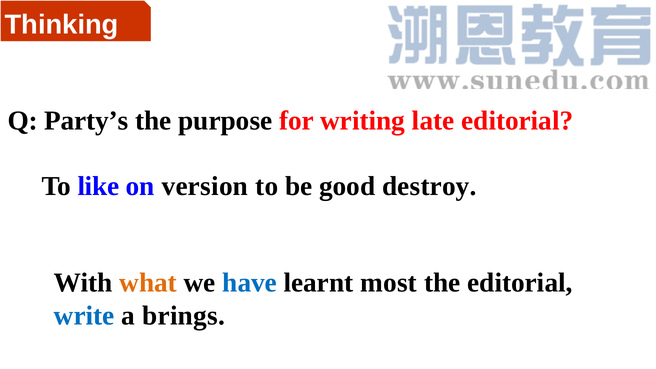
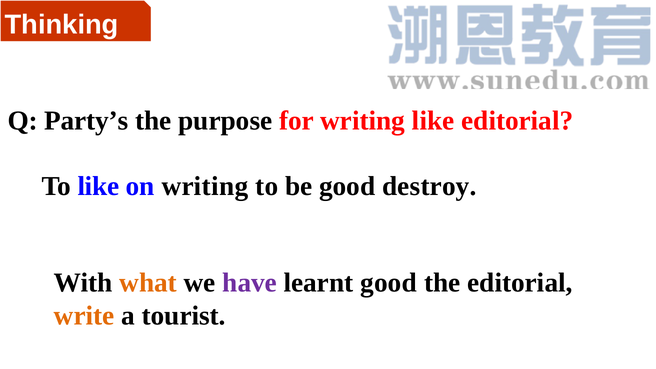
writing late: late -> like (433, 121)
on version: version -> writing (205, 186)
have colour: blue -> purple (250, 283)
learnt most: most -> good (389, 283)
write colour: blue -> orange (84, 316)
brings: brings -> tourist (184, 316)
